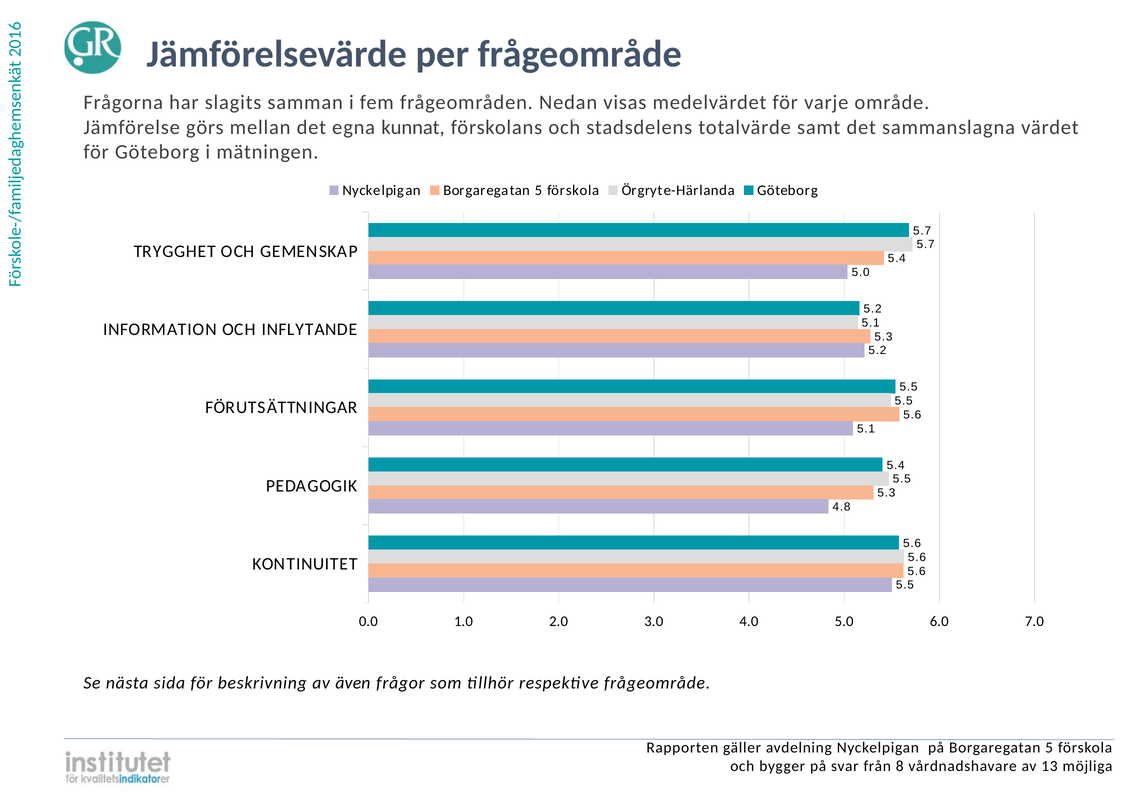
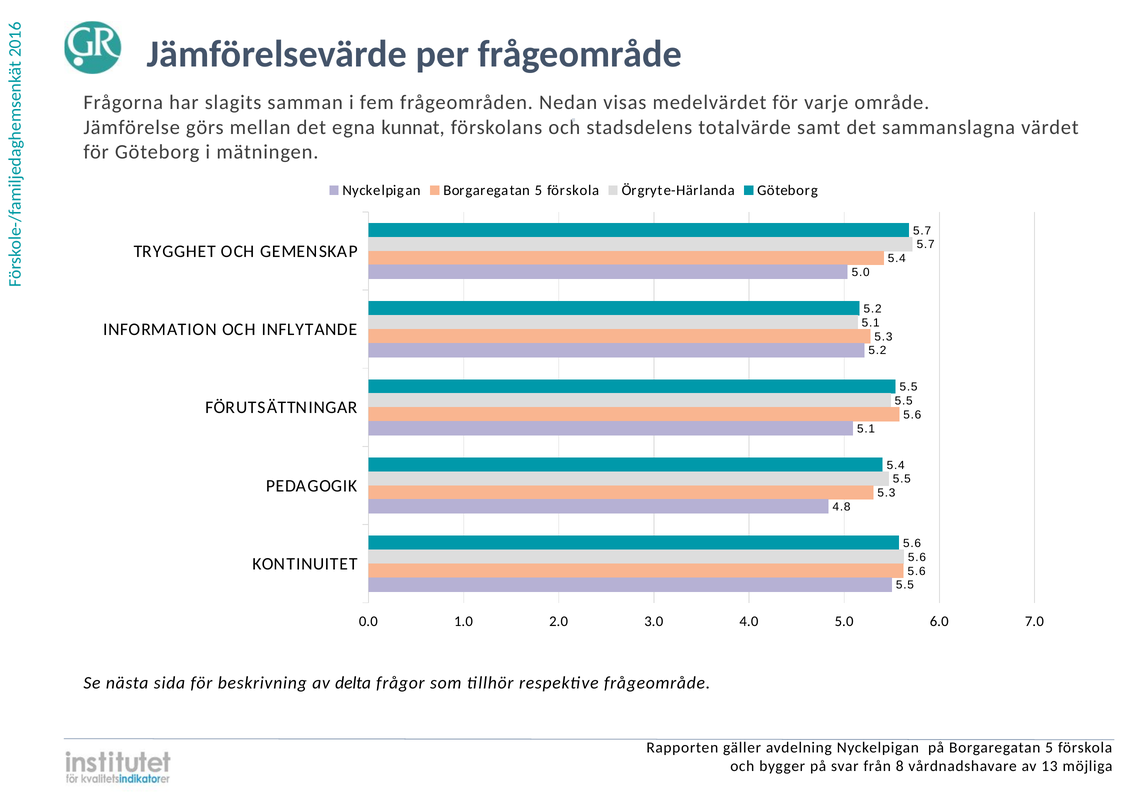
även: även -> delta (353, 683)
